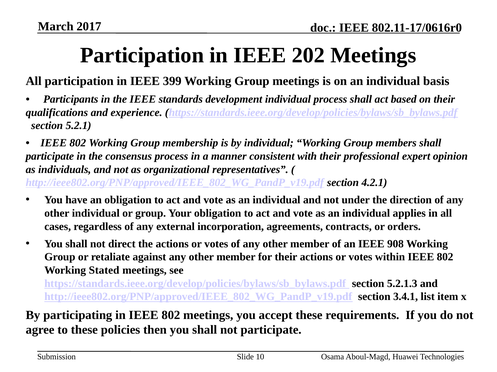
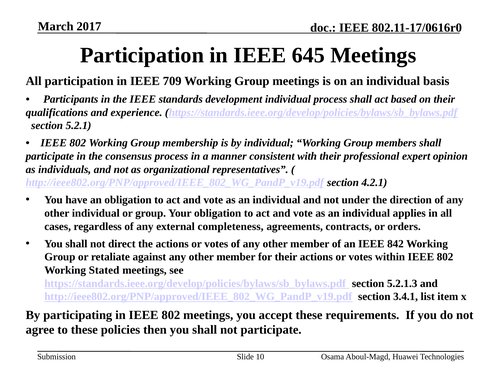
202: 202 -> 645 (308, 55)
399: 399 -> 709 (172, 81)
incorporation: incorporation -> completeness (231, 227)
908: 908 -> 842 (395, 244)
